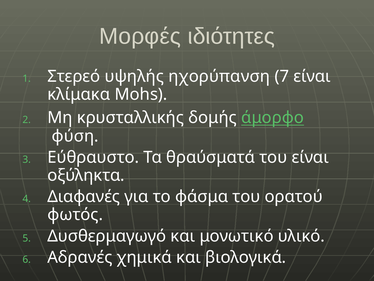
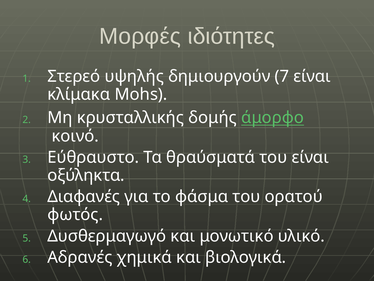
ηχορύπανση: ηχορύπανση -> δημιουργούν (219, 76)
φύση: φύση -> κοινό (75, 136)
